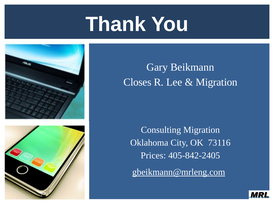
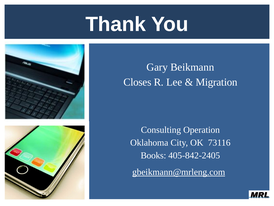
Consulting Migration: Migration -> Operation (202, 130)
Prices: Prices -> Books (153, 155)
